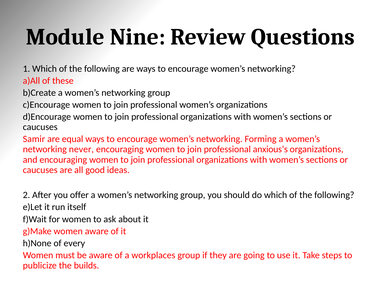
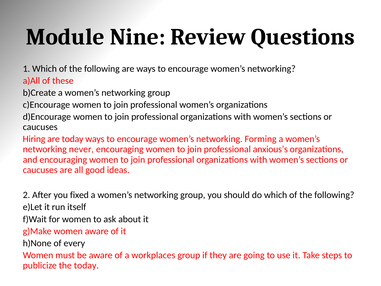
Samir: Samir -> Hiring (34, 139)
are equal: equal -> today (73, 139)
offer: offer -> fixed (79, 195)
the builds: builds -> today (86, 265)
